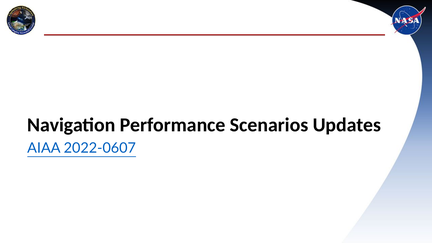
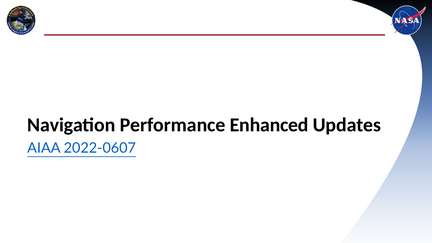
Scenarios: Scenarios -> Enhanced (269, 125)
